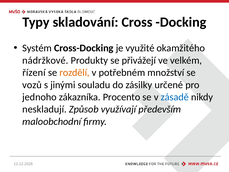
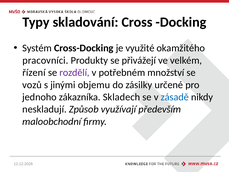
nádržkové: nádržkové -> pracovníci (45, 60)
rozdělí colour: orange -> purple (74, 72)
souladu: souladu -> objemu (94, 85)
Procento: Procento -> Skladech (121, 97)
